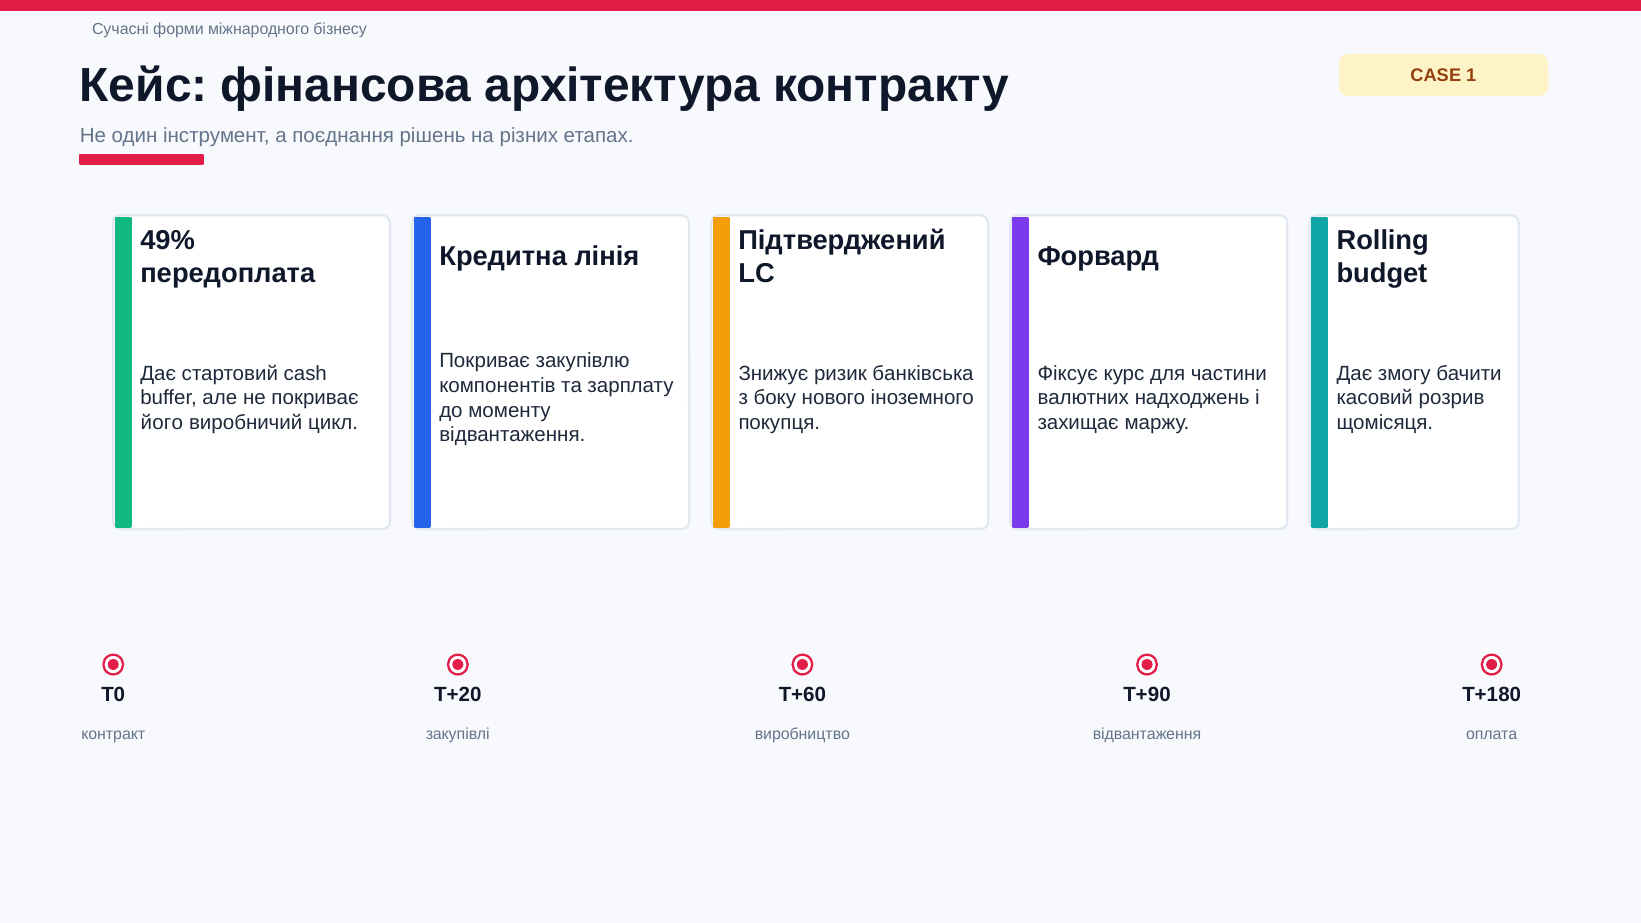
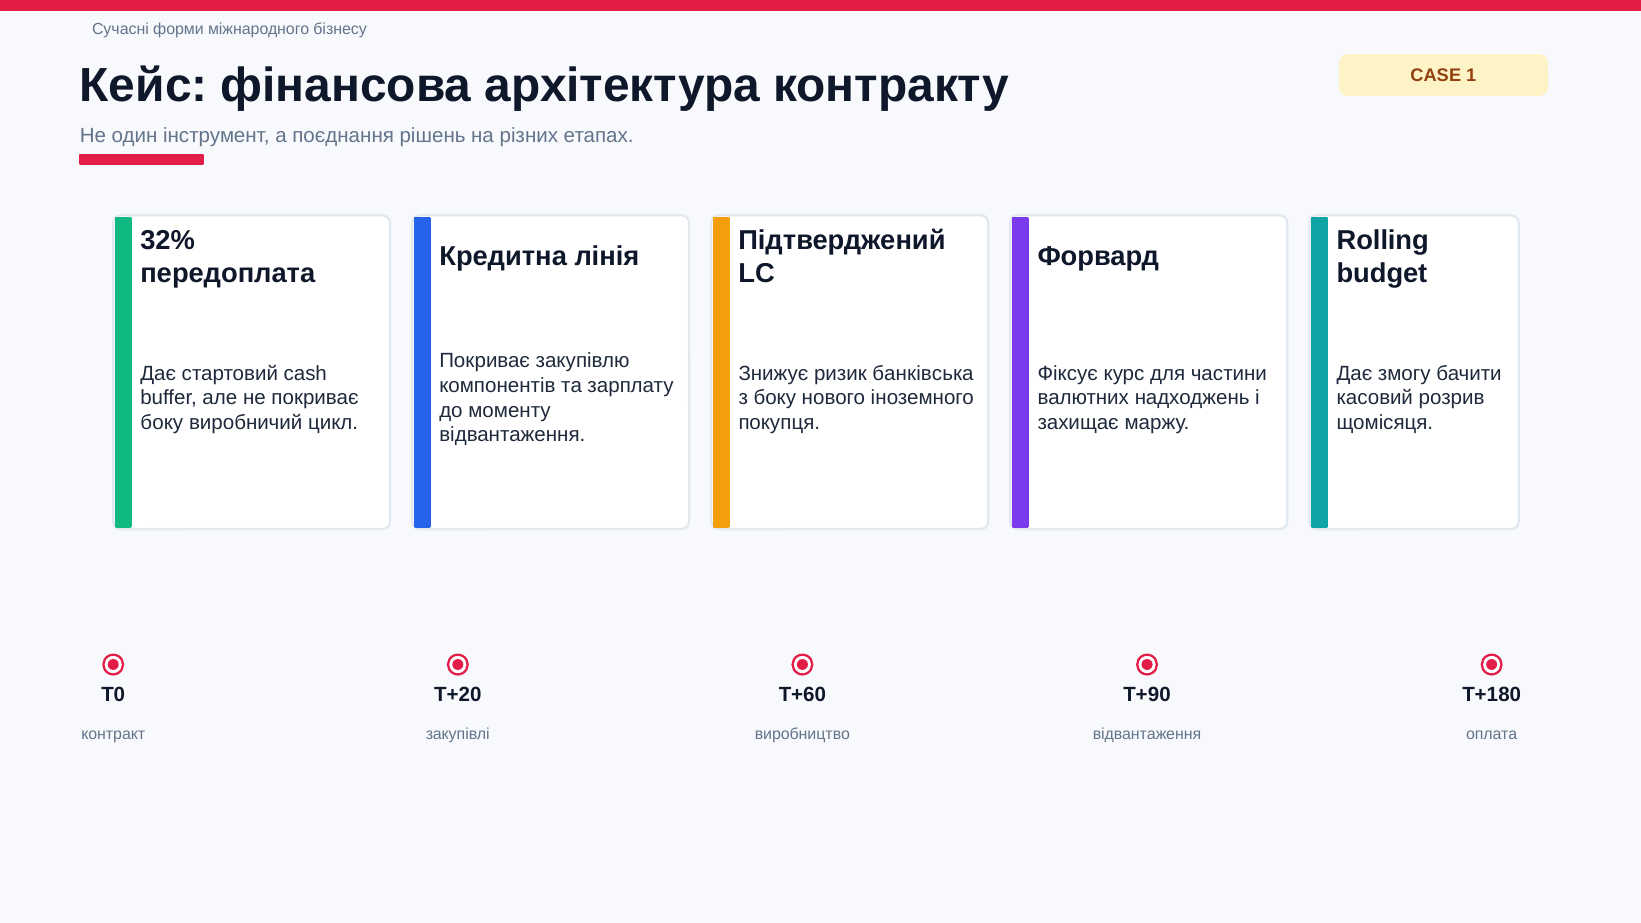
49%: 49% -> 32% (168, 240)
його: його -> боку (162, 423)
